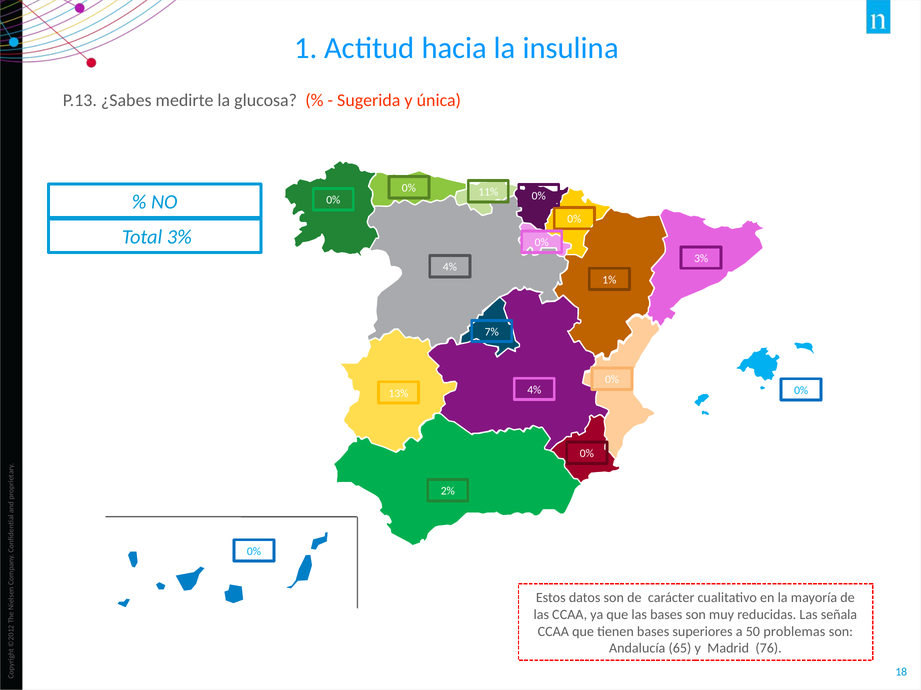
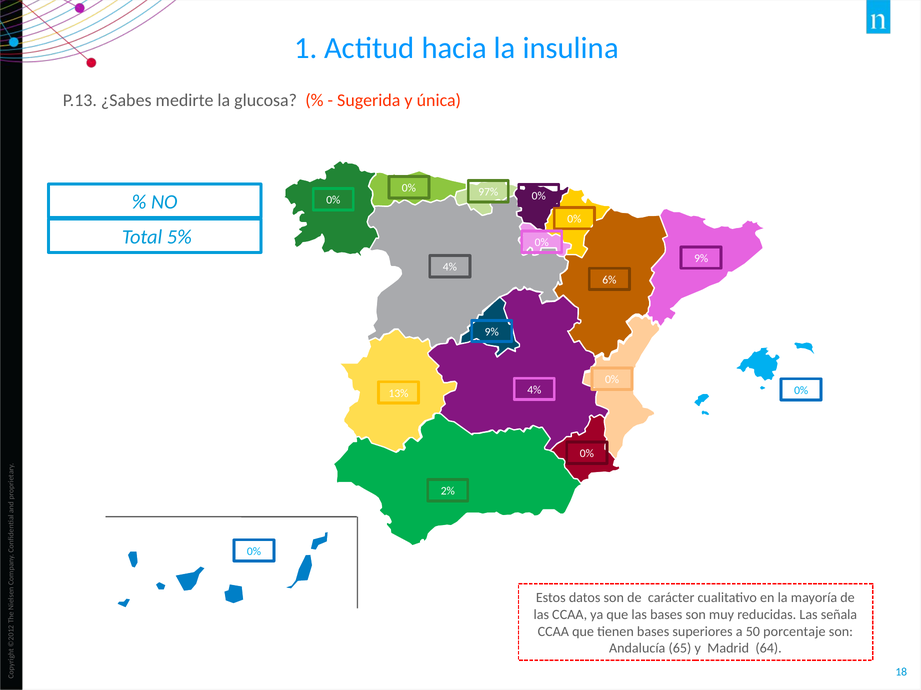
11%: 11% -> 97% (488, 192)
Total 3%: 3% -> 5% (179, 237)
3%: 3% -> 9% (701, 259)
1%: 1% -> 6% (609, 280)
7%: 7% -> 9% (492, 332)
problemas: problemas -> porcentaje (794, 632)
76: 76 -> 64 (769, 649)
